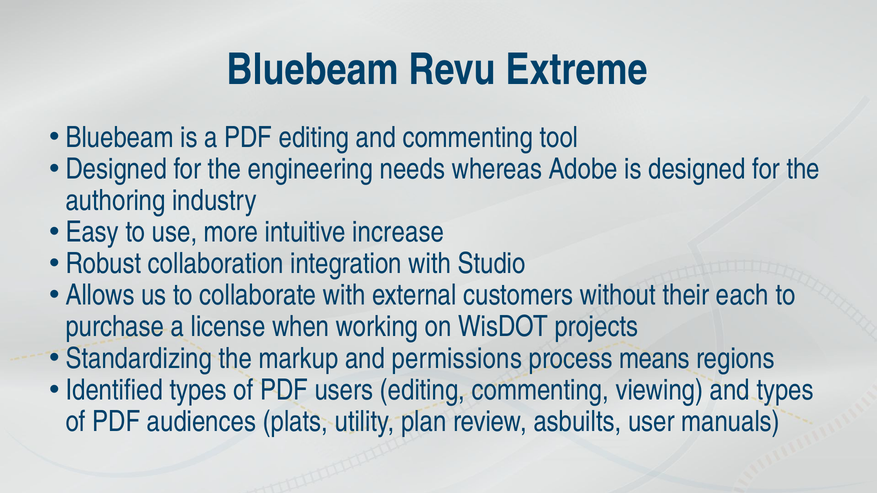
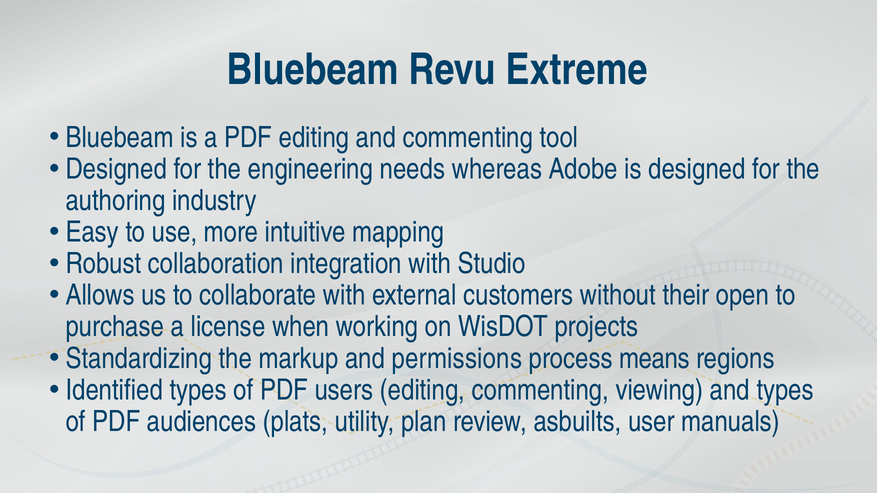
increase: increase -> mapping (398, 232)
each: each -> open (742, 295)
